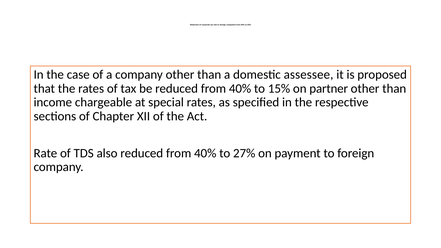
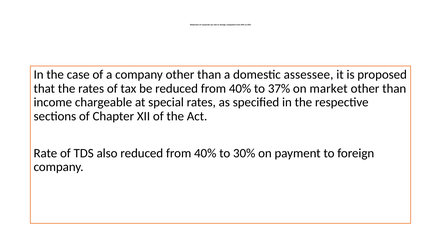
15%: 15% -> 37% (279, 88)
partner: partner -> market (329, 88)
27%: 27% -> 30% (244, 153)
